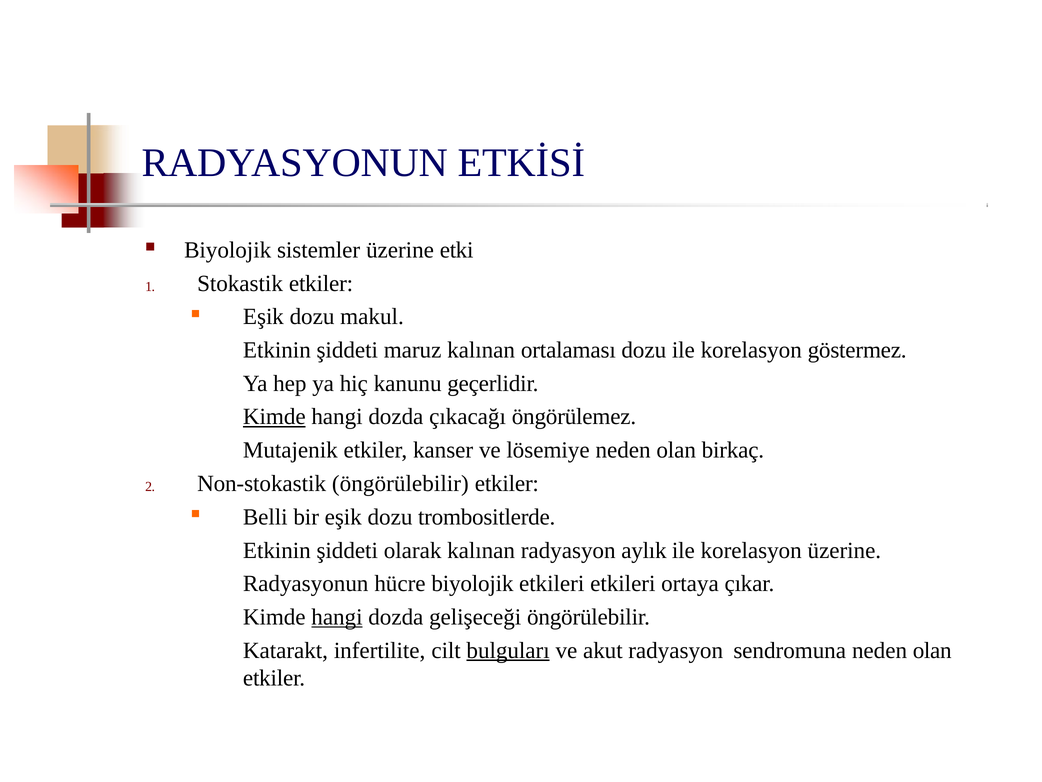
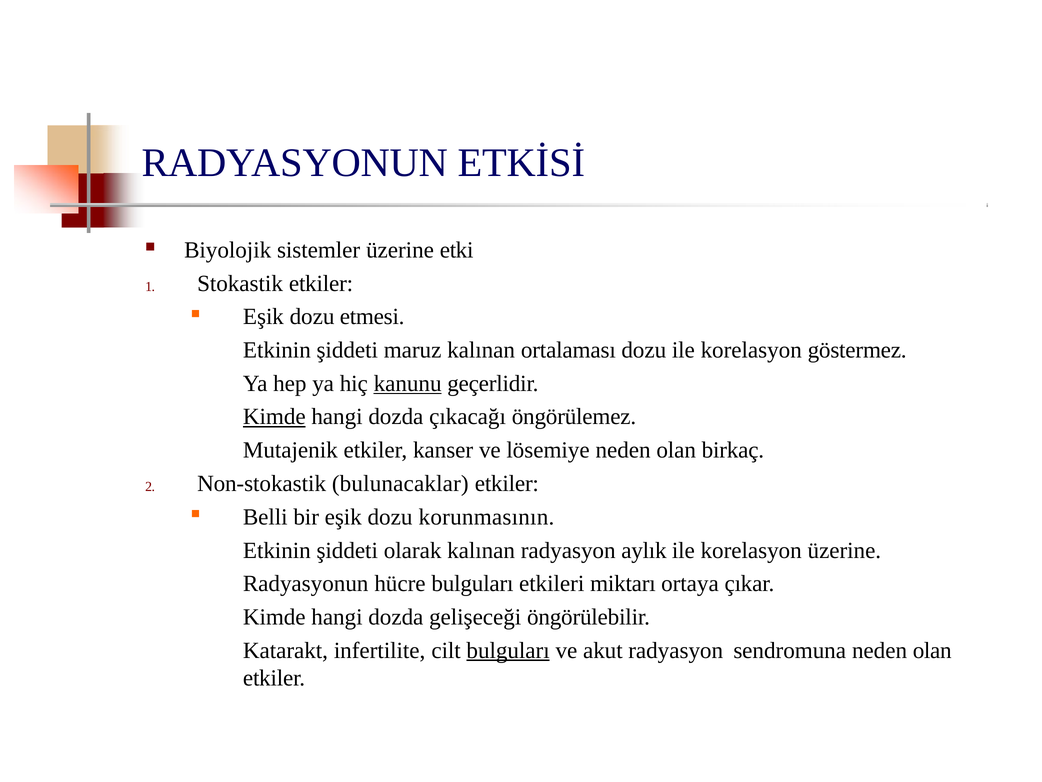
makul: makul -> etmesi (372, 317)
kanunu underline: none -> present (408, 383)
Non-stokastik öngörülebilir: öngörülebilir -> bulunacaklar (400, 483)
trombositlerde: trombositlerde -> korunmasının (486, 517)
hücre biyolojik: biyolojik -> bulguları (472, 583)
etkileri etkileri: etkileri -> miktarı (623, 583)
hangi underline: present -> none (337, 617)
